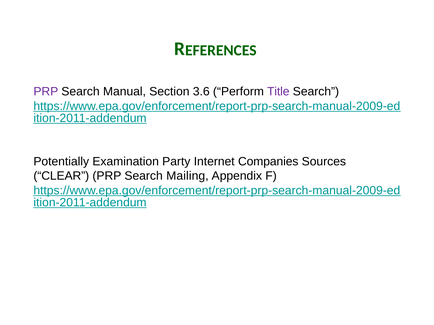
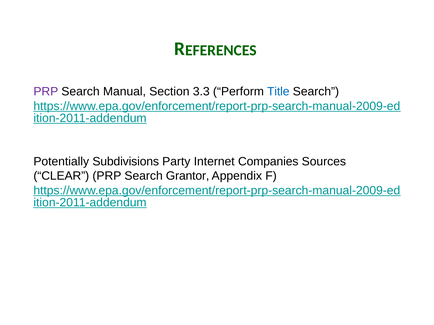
3.6: 3.6 -> 3.3 (201, 92)
Title colour: purple -> blue (278, 92)
Examination: Examination -> Subdivisions (126, 162)
Mailing: Mailing -> Grantor (188, 176)
